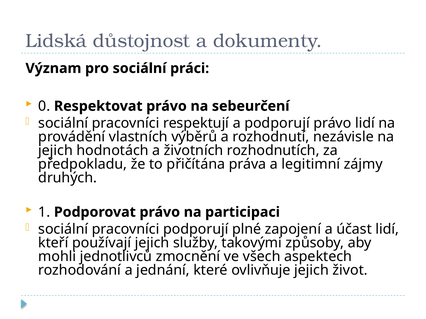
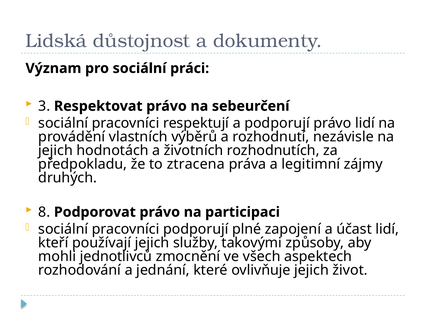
0: 0 -> 3 (44, 106)
přičítána: přičítána -> ztracena (196, 164)
1: 1 -> 8 (44, 212)
